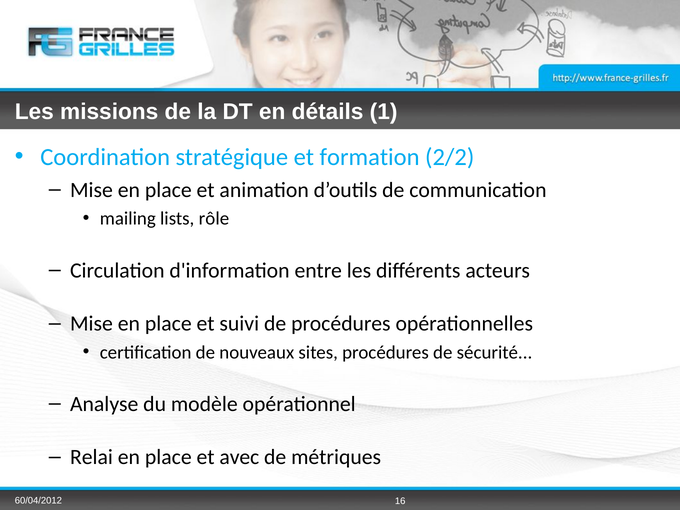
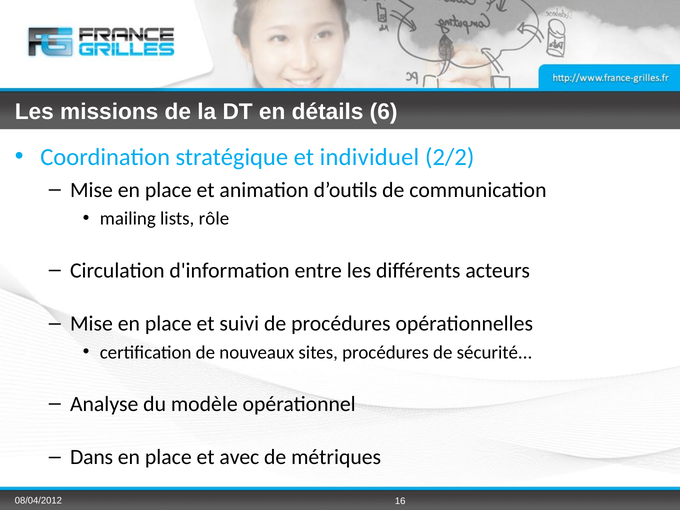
1: 1 -> 6 (384, 112)
formation: formation -> individuel (369, 157)
Relai: Relai -> Dans (92, 457)
60/04/2012: 60/04/2012 -> 08/04/2012 (38, 501)
